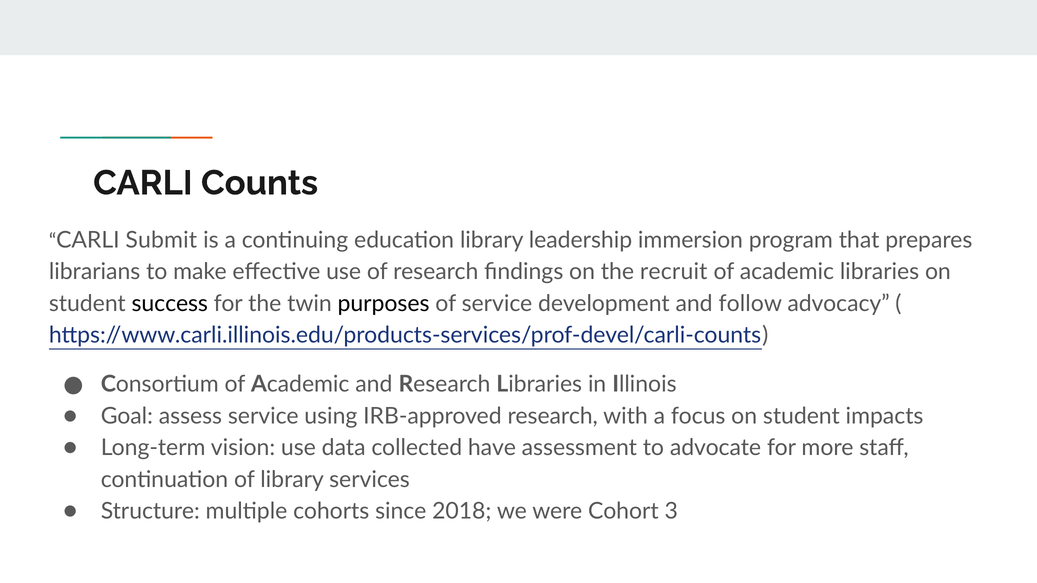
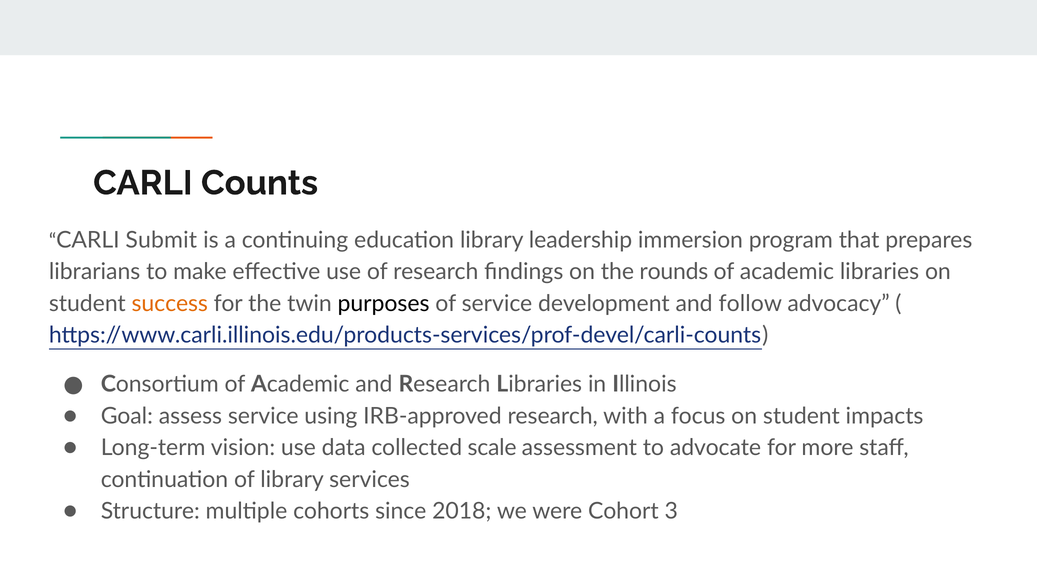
recruit: recruit -> rounds (674, 272)
success colour: black -> orange (170, 304)
have: have -> scale (492, 448)
